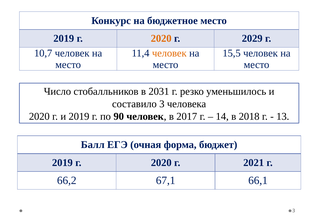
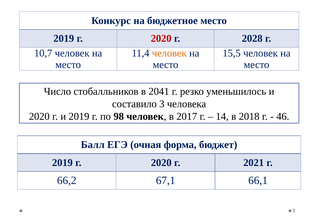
2020 colour: orange -> red (161, 38)
2029: 2029 -> 2028 (252, 38)
2031: 2031 -> 2041 (159, 91)
90: 90 -> 98 (119, 116)
13: 13 -> 46 (283, 116)
